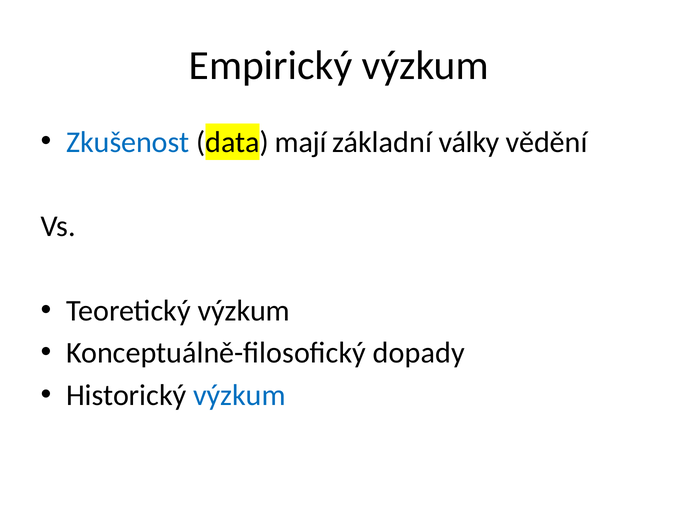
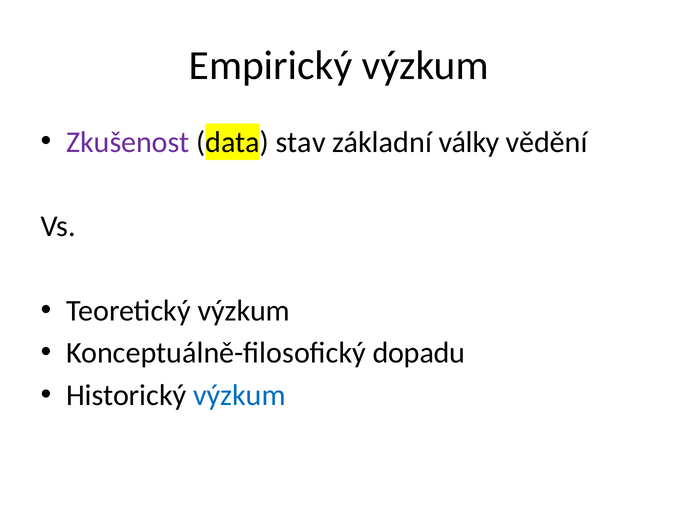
Zkušenost colour: blue -> purple (128, 142)
mají: mají -> stav (301, 142)
dopady: dopady -> dopadu (419, 353)
